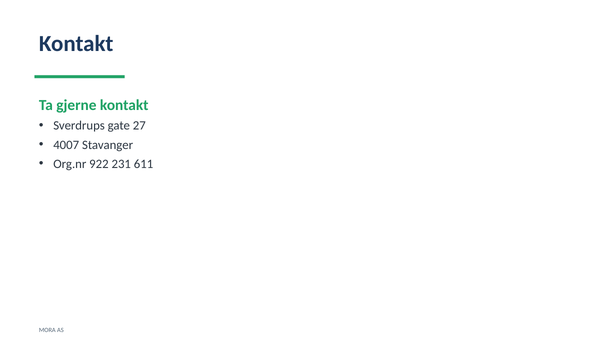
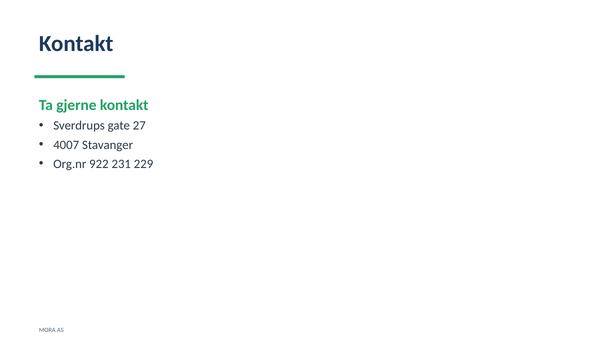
611: 611 -> 229 (144, 164)
